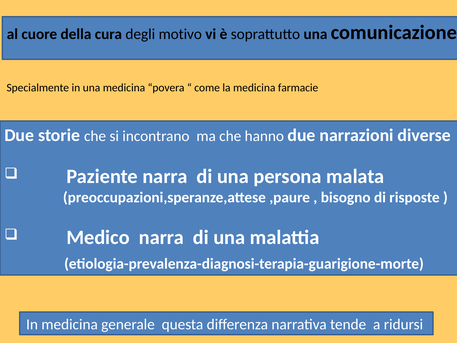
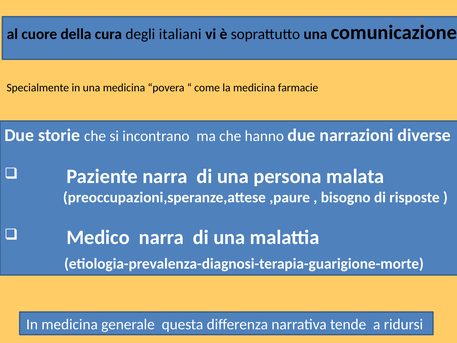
motivo: motivo -> italiani (180, 34)
